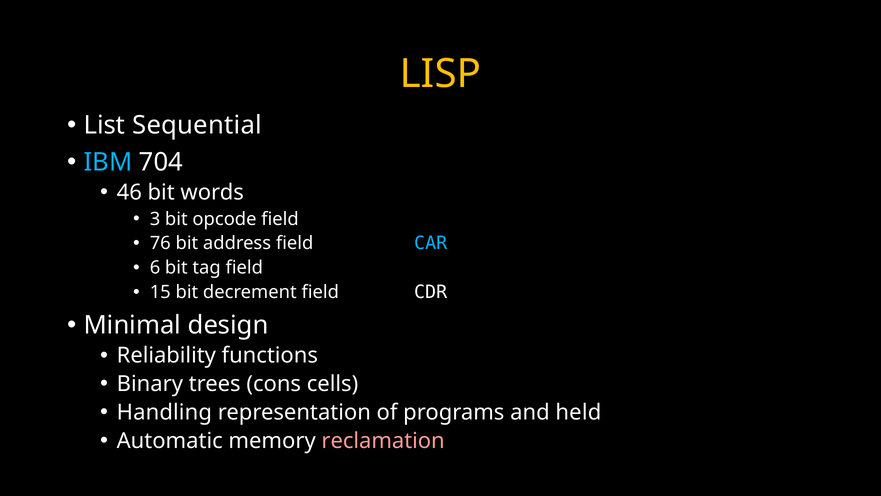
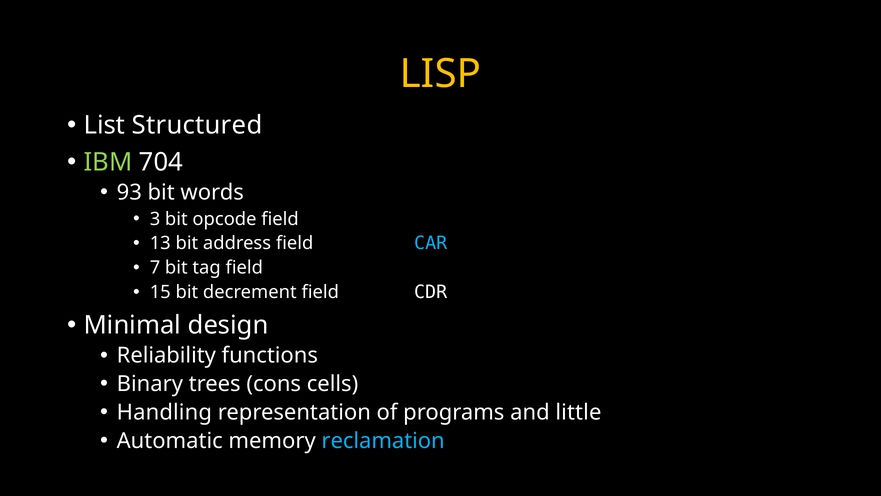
Sequential: Sequential -> Structured (197, 125)
IBM colour: light blue -> light green (108, 162)
46: 46 -> 93 (129, 192)
76: 76 -> 13 (160, 243)
6: 6 -> 7 (155, 268)
held: held -> little (578, 412)
reclamation colour: pink -> light blue (383, 440)
